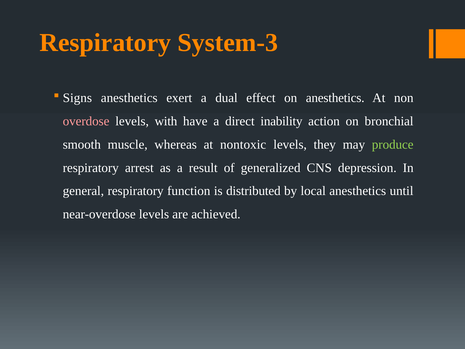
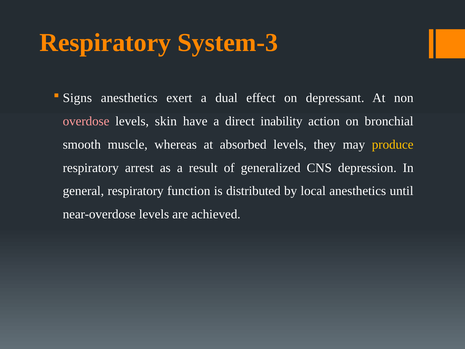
on anesthetics: anesthetics -> depressant (335, 98)
with: with -> skin (166, 121)
nontoxic: nontoxic -> absorbed (243, 144)
produce colour: light green -> yellow (393, 144)
